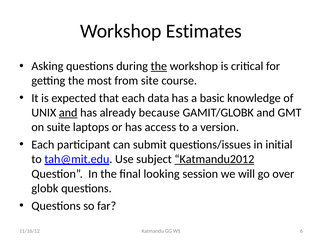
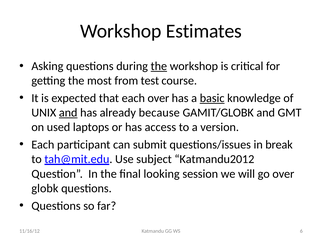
site: site -> test (150, 81)
each data: data -> over (158, 98)
basic underline: none -> present (212, 98)
suite: suite -> used (58, 127)
initial: initial -> break (279, 144)
Katmandu2012 underline: present -> none (214, 159)
